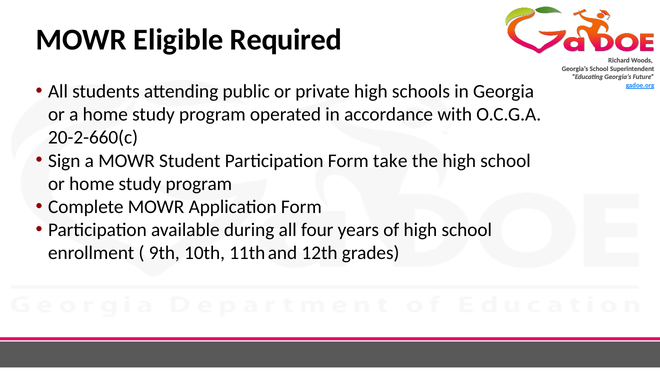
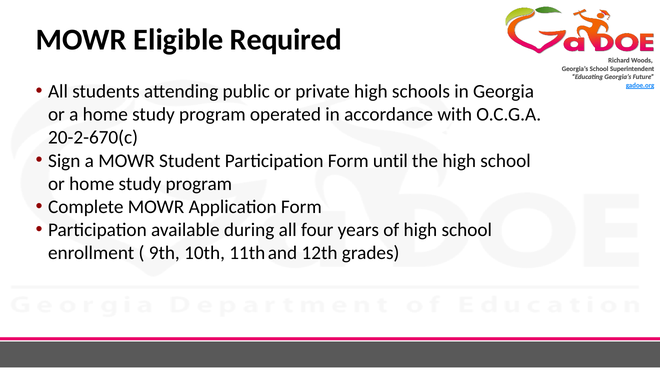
20-2-660(c: 20-2-660(c -> 20-2-670(c (93, 138)
take: take -> until (390, 161)
